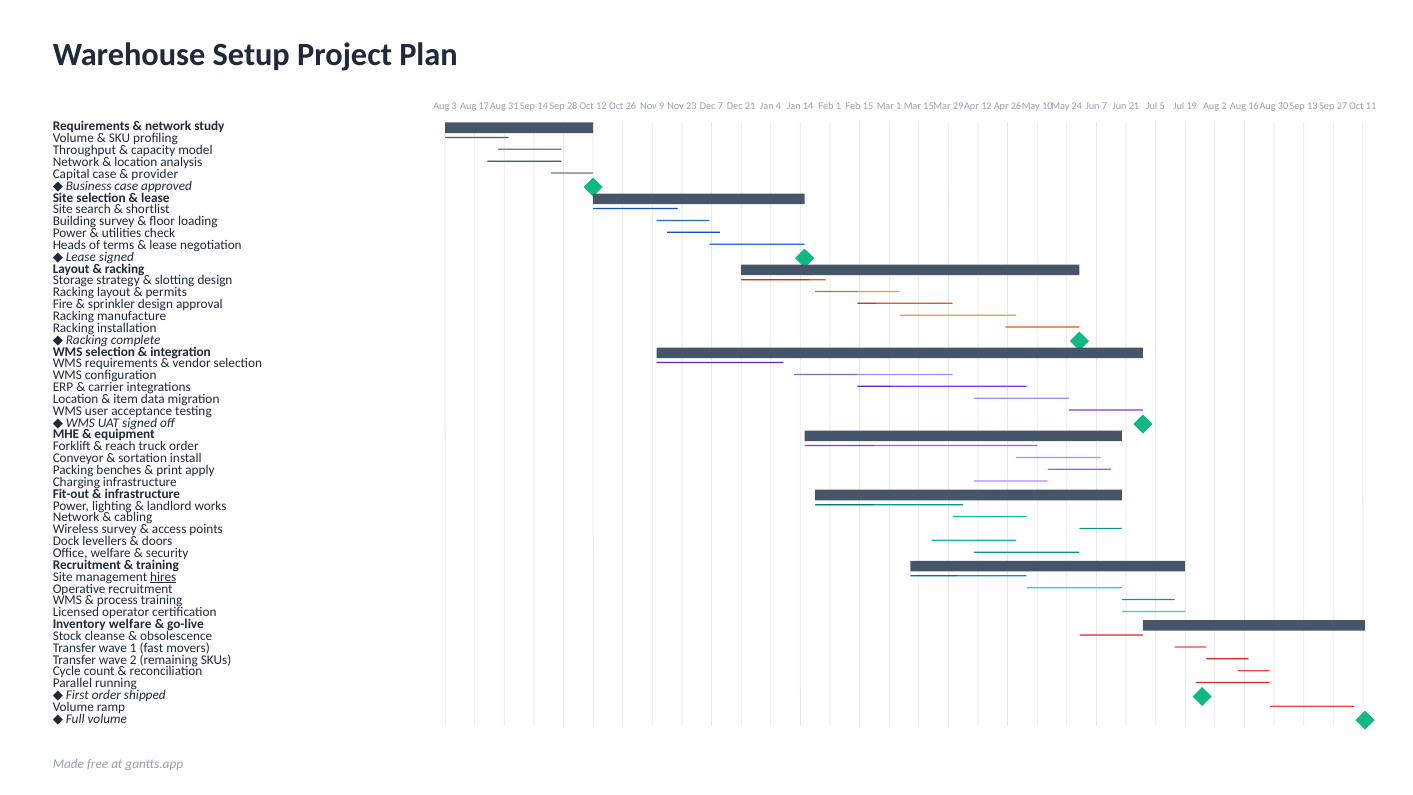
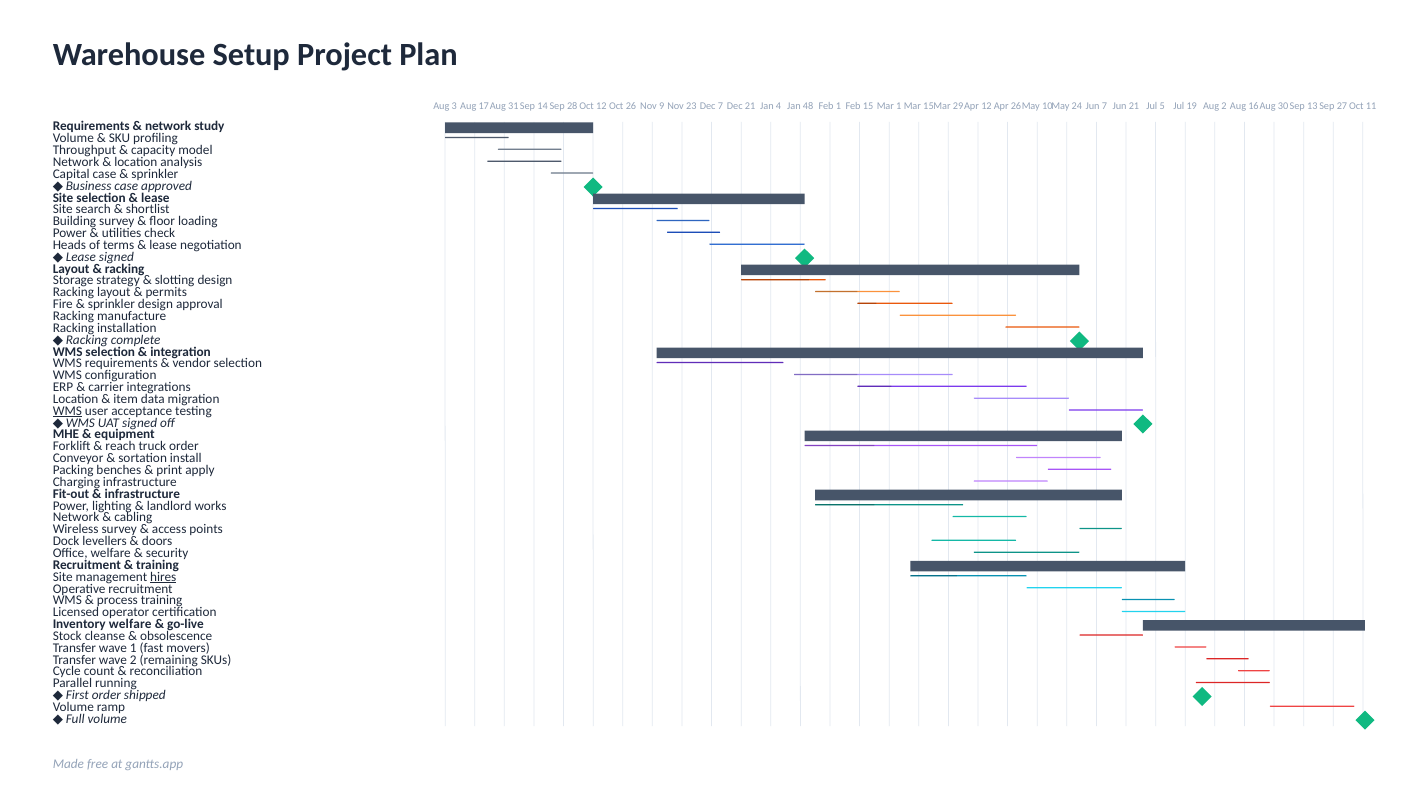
14: 14 -> 48 (808, 106)
provider: provider -> sprinkler (155, 174)
WMS underline: none -> present (67, 411)
